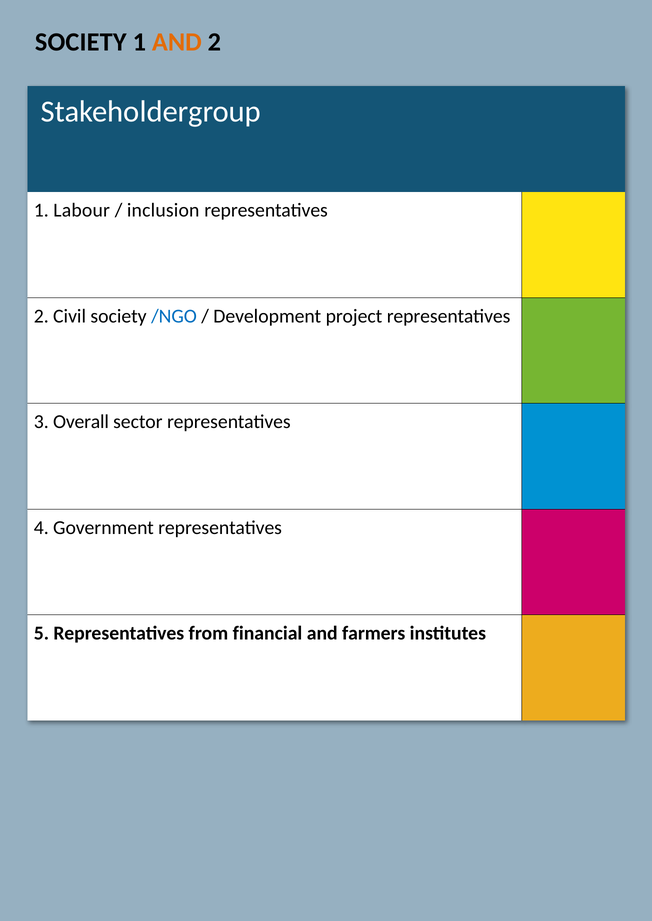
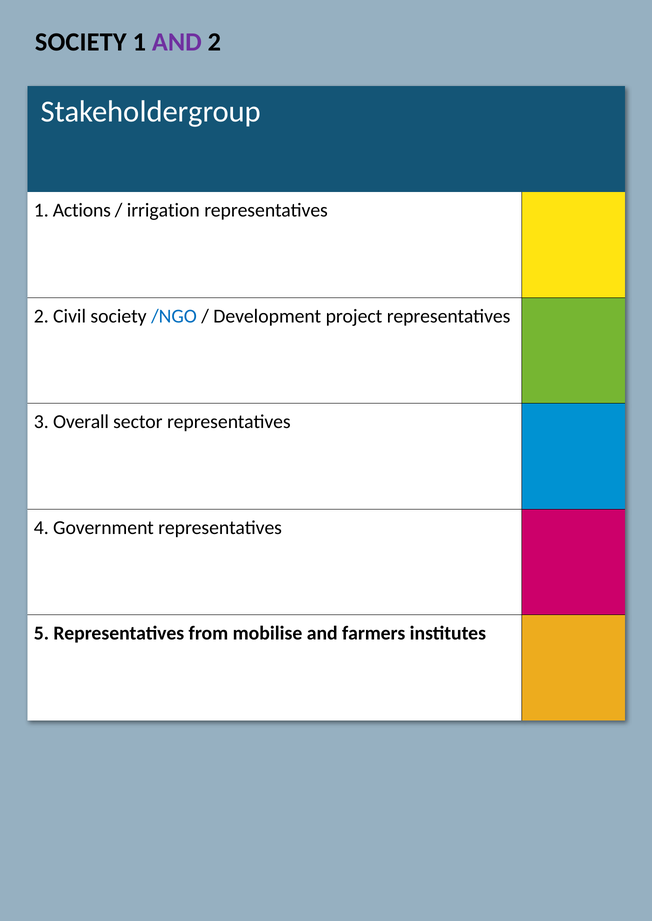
AND colour: orange -> purple (177, 42)
Labour: Labour -> Actions (82, 210)
inclusion: inclusion -> irrigation (163, 210)
financial: financial -> mobilise (268, 634)
